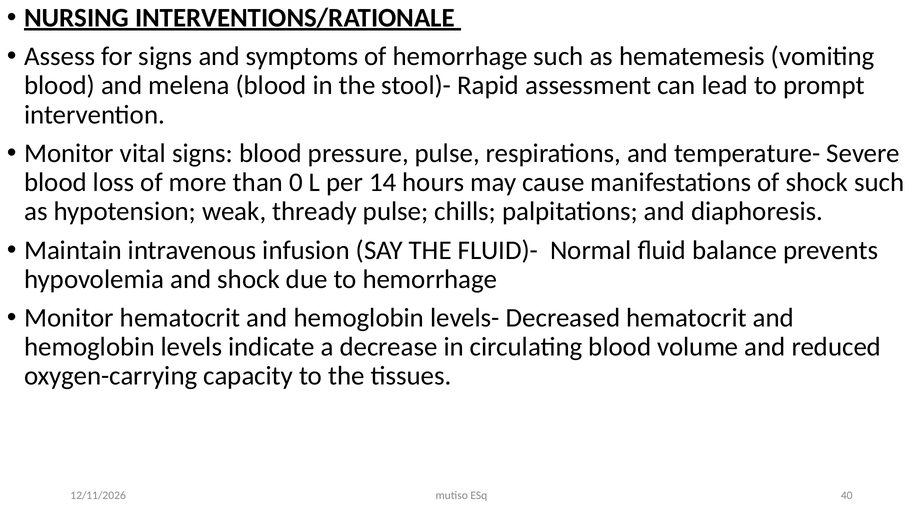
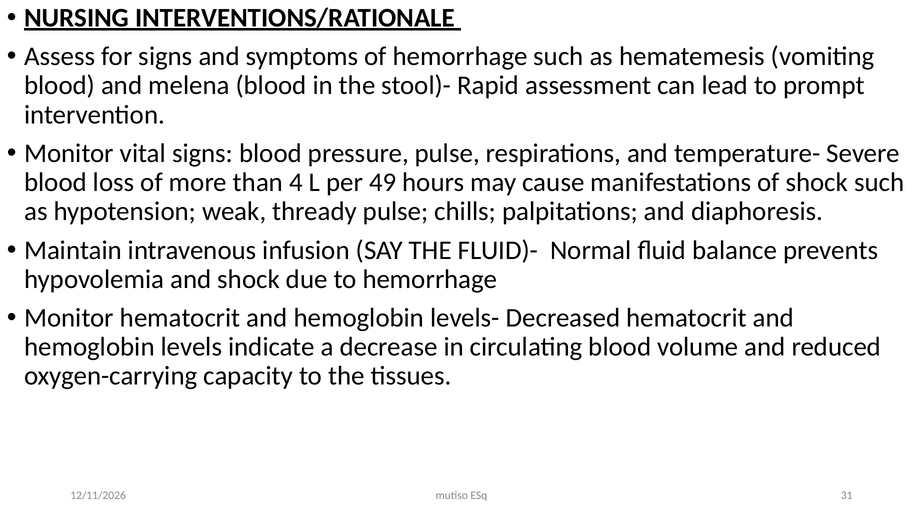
0: 0 -> 4 (296, 182)
14: 14 -> 49 (383, 182)
40: 40 -> 31 (847, 496)
